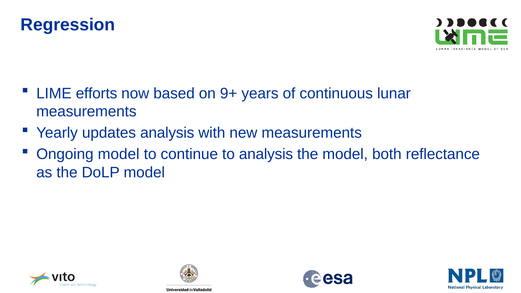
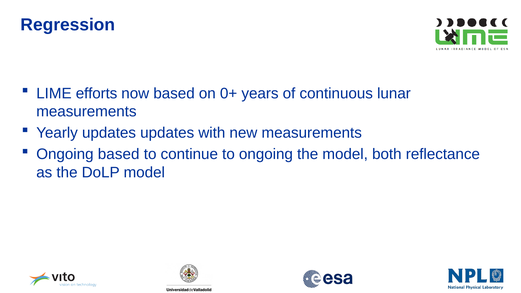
9+: 9+ -> 0+ (229, 93)
updates analysis: analysis -> updates (167, 133)
Ongoing model: model -> based (119, 154)
to analysis: analysis -> ongoing (266, 154)
